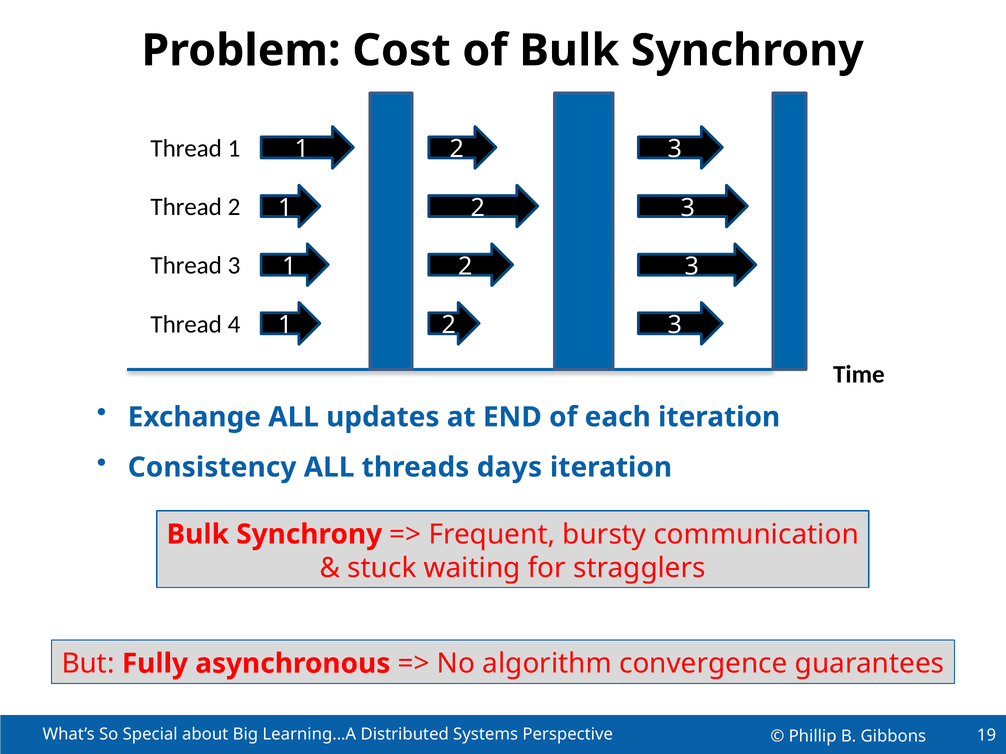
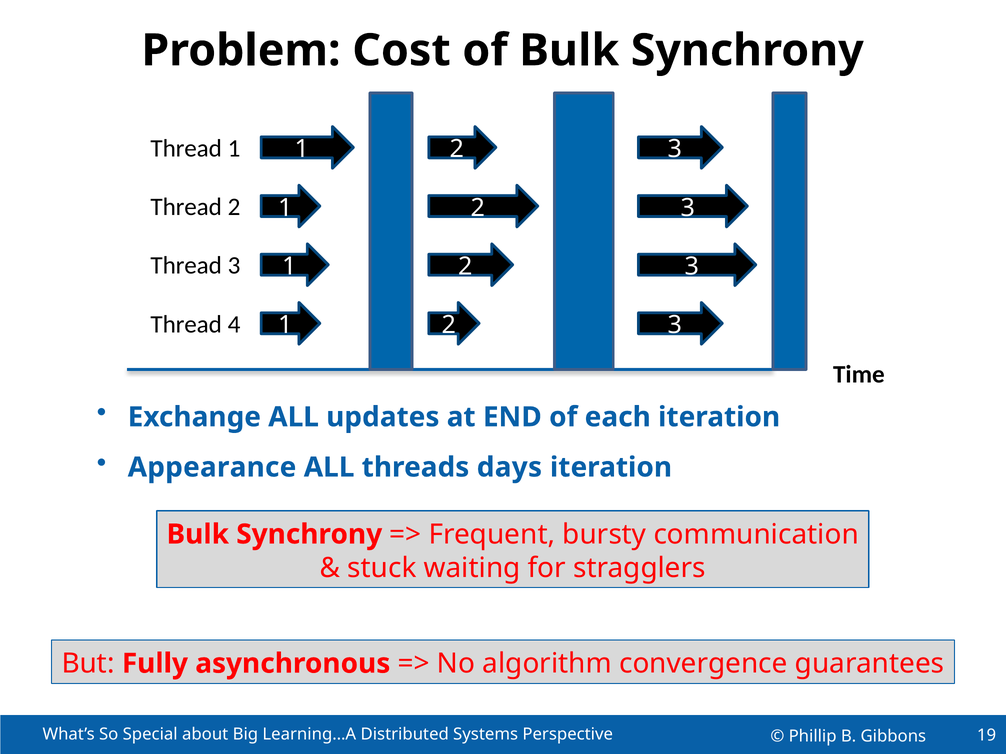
Consistency: Consistency -> Appearance (212, 468)
